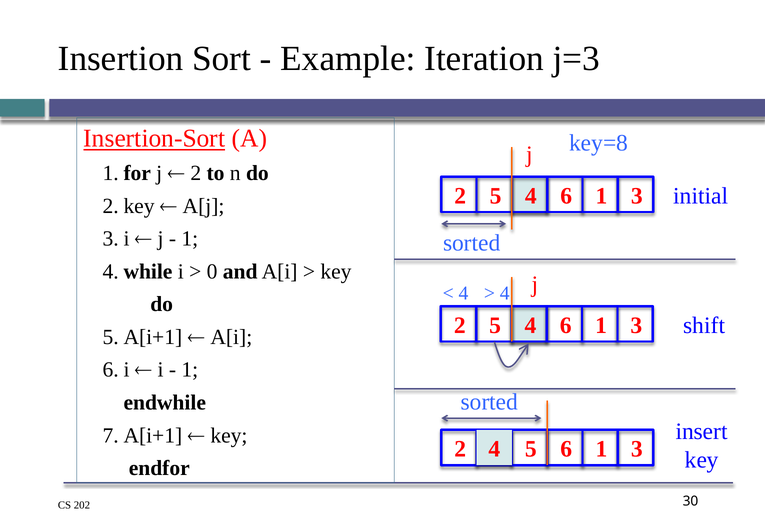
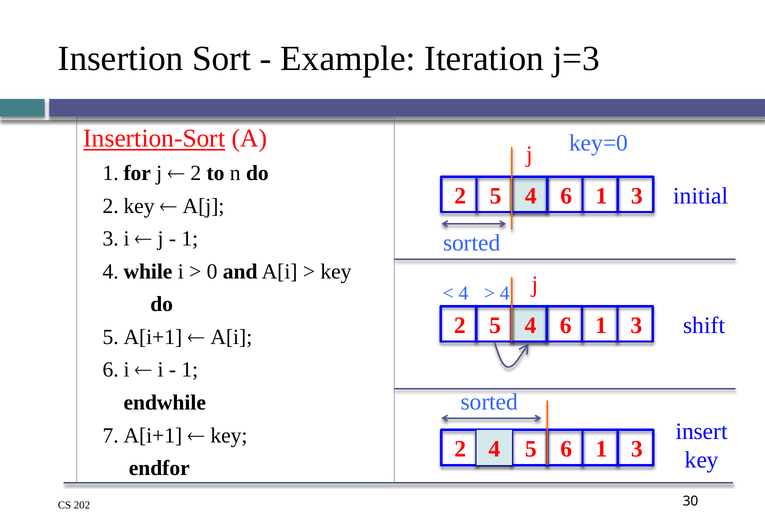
key=8: key=8 -> key=0 (599, 143)
